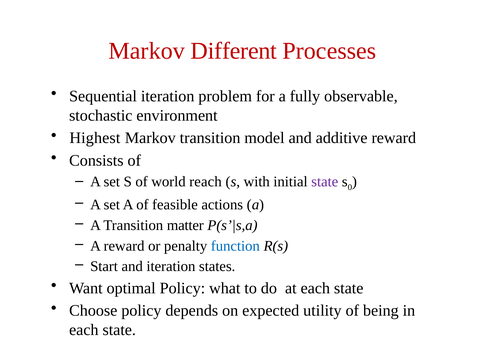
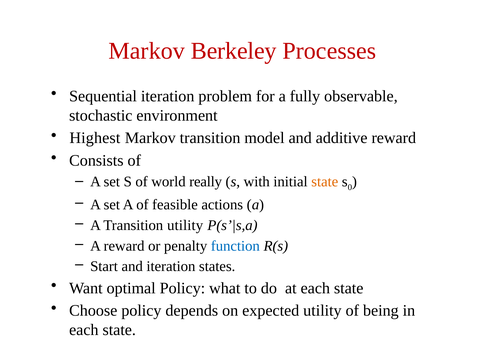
Different: Different -> Berkeley (234, 51)
reach: reach -> really (206, 182)
state colour: purple -> orange (325, 182)
Transition matter: matter -> utility (185, 226)
